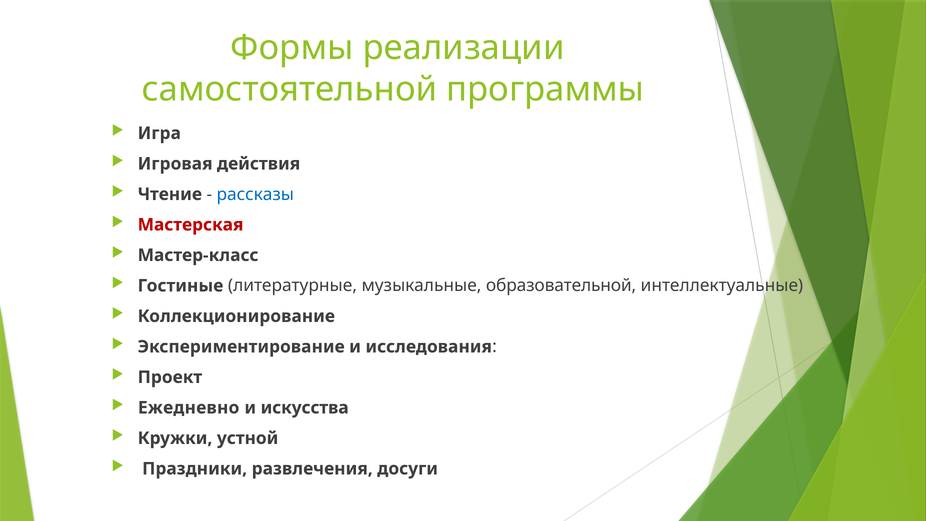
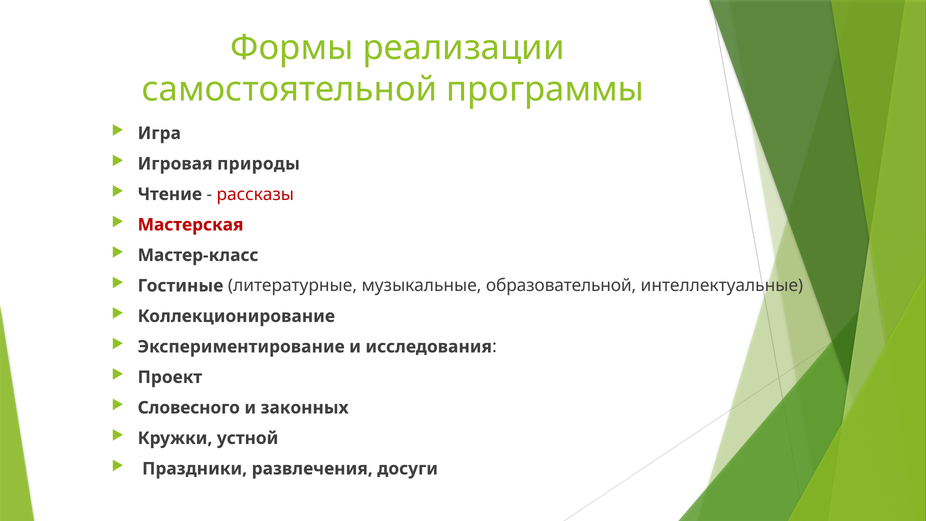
действия: действия -> природы (259, 164)
рассказы colour: blue -> red (255, 194)
Ежедневно: Ежедневно -> Словесного (189, 408)
искусства: искусства -> законных (305, 408)
